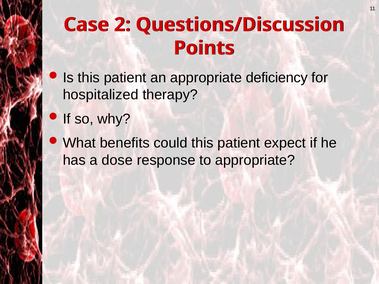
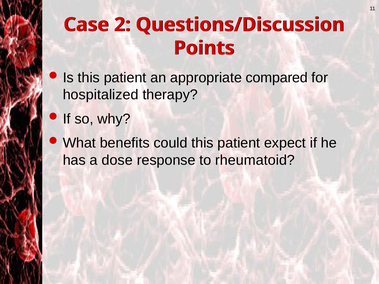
deficiency: deficiency -> compared (277, 78)
to appropriate: appropriate -> rheumatoid (255, 160)
